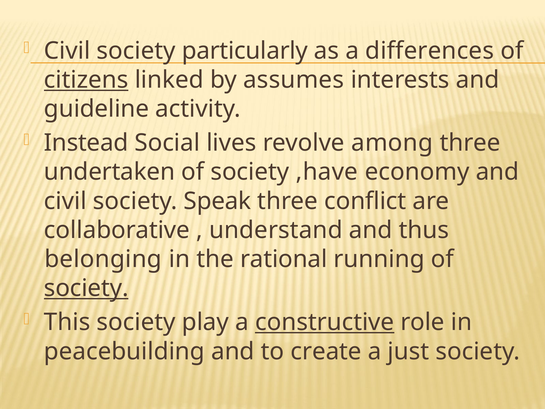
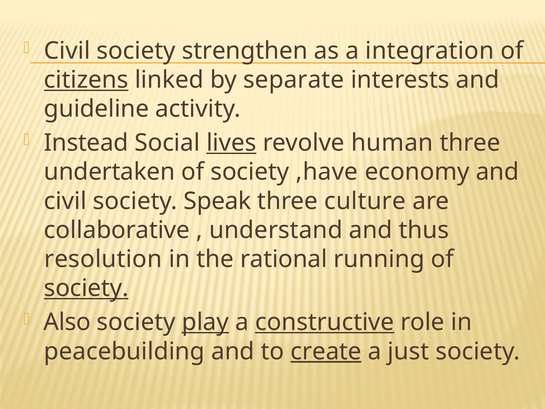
particularly: particularly -> strengthen (245, 51)
differences: differences -> integration (430, 51)
assumes: assumes -> separate (294, 80)
lives underline: none -> present (231, 143)
among: among -> human (392, 143)
conflict: conflict -> culture (365, 201)
belonging: belonging -> resolution (103, 259)
This: This -> Also (67, 322)
play underline: none -> present (205, 322)
create underline: none -> present (326, 351)
